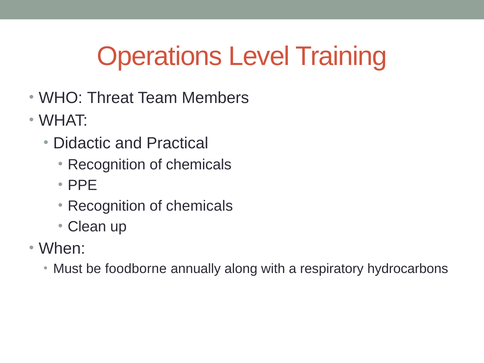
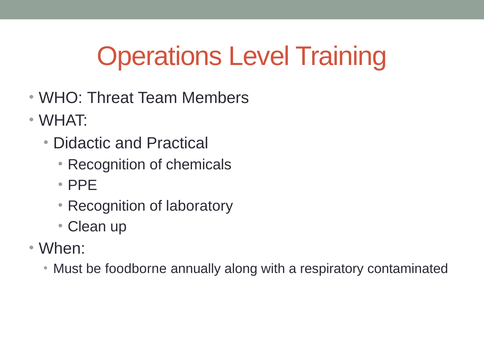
chemicals: chemicals -> laboratory (200, 206)
hydrocarbons: hydrocarbons -> contaminated (408, 269)
